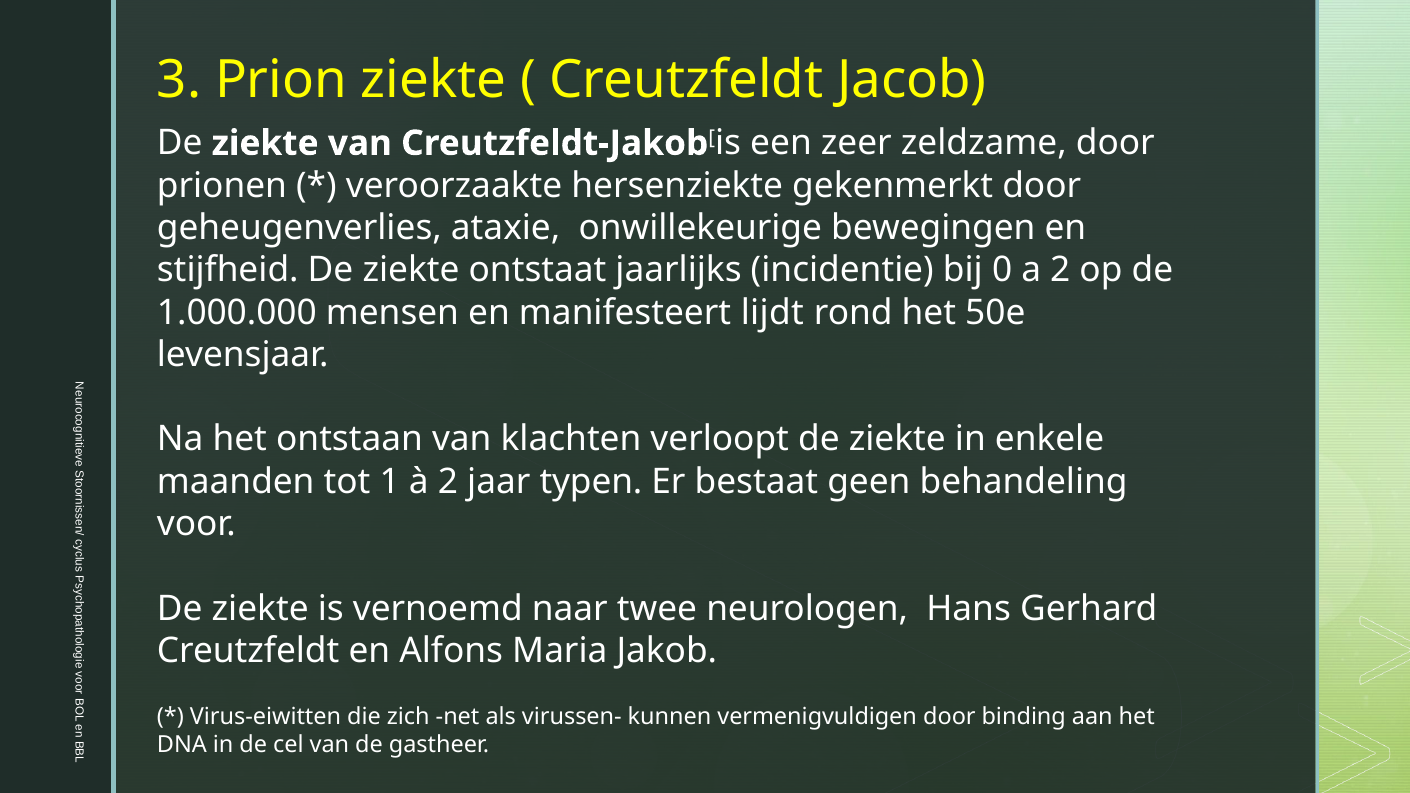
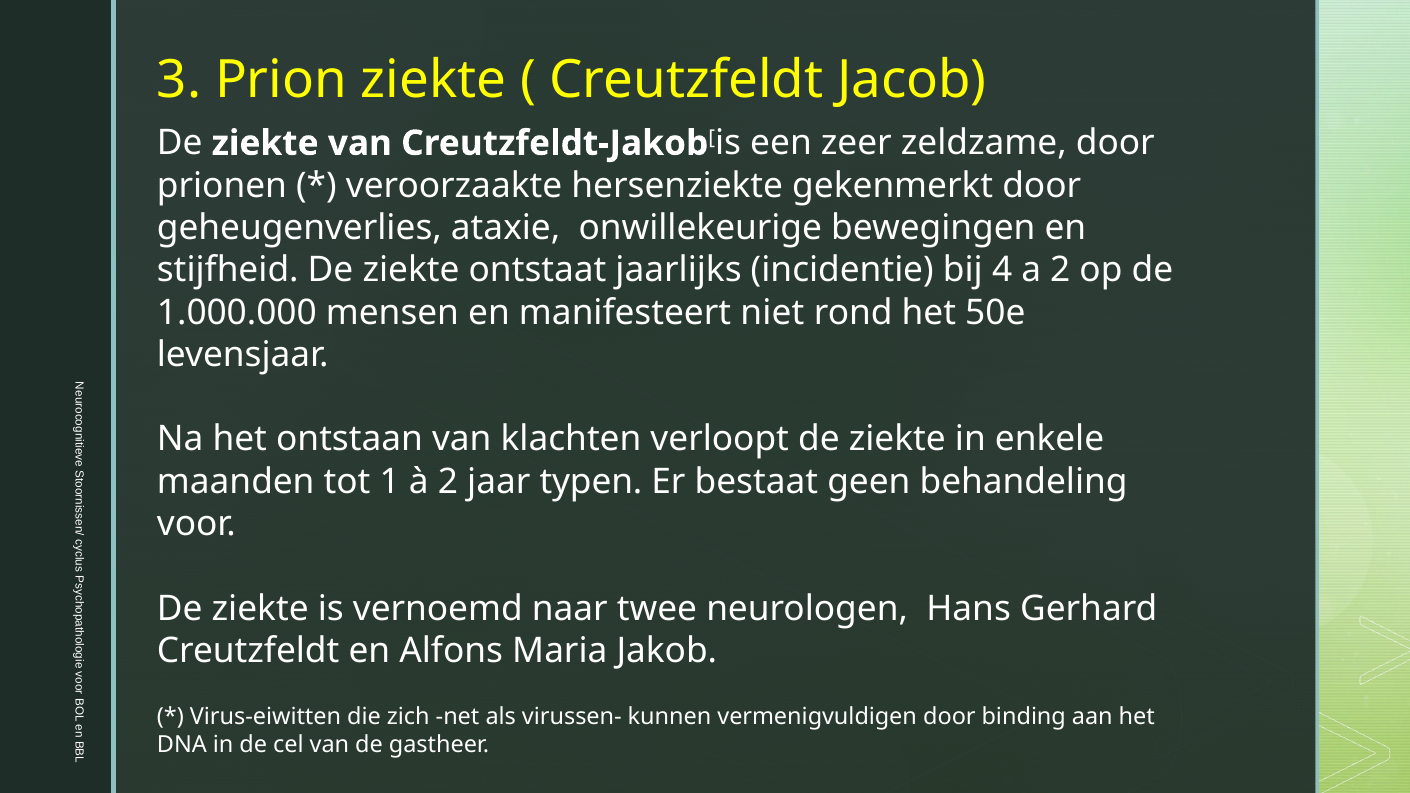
0: 0 -> 4 (1002, 270)
lijdt: lijdt -> niet (772, 312)
